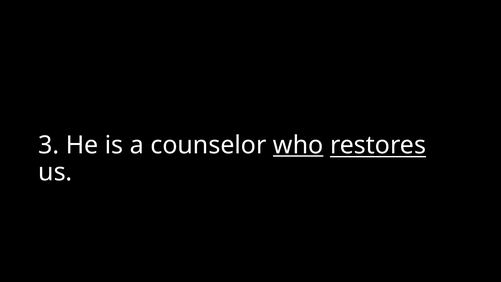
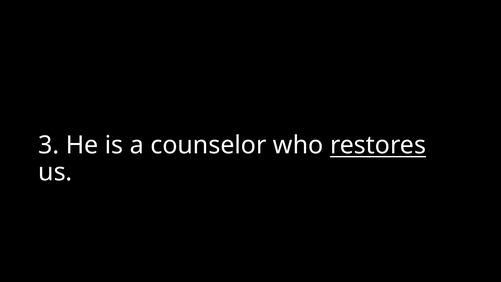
who underline: present -> none (298, 145)
